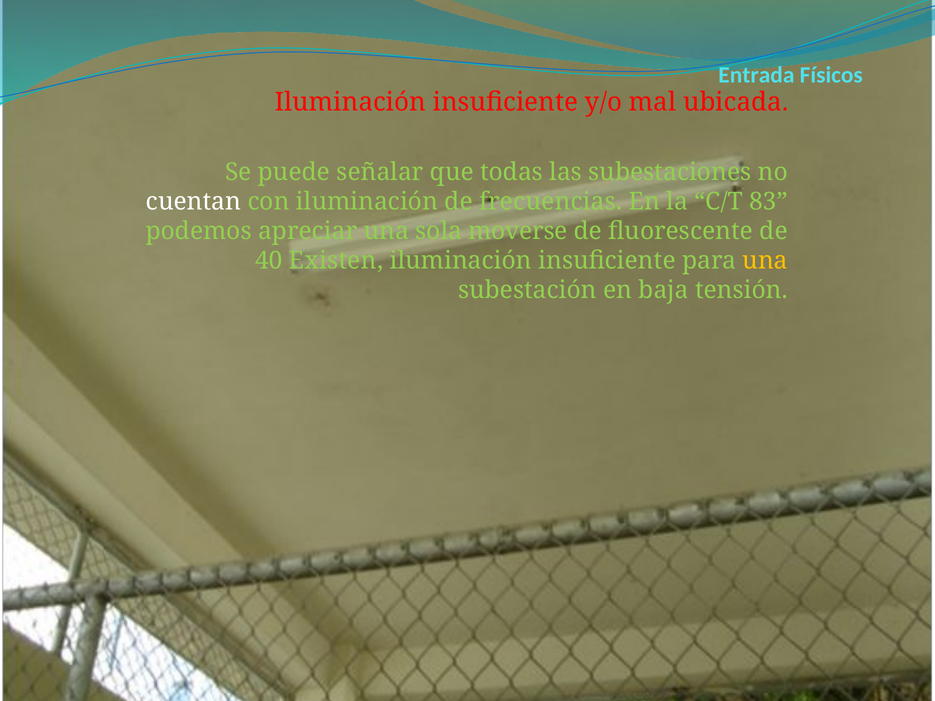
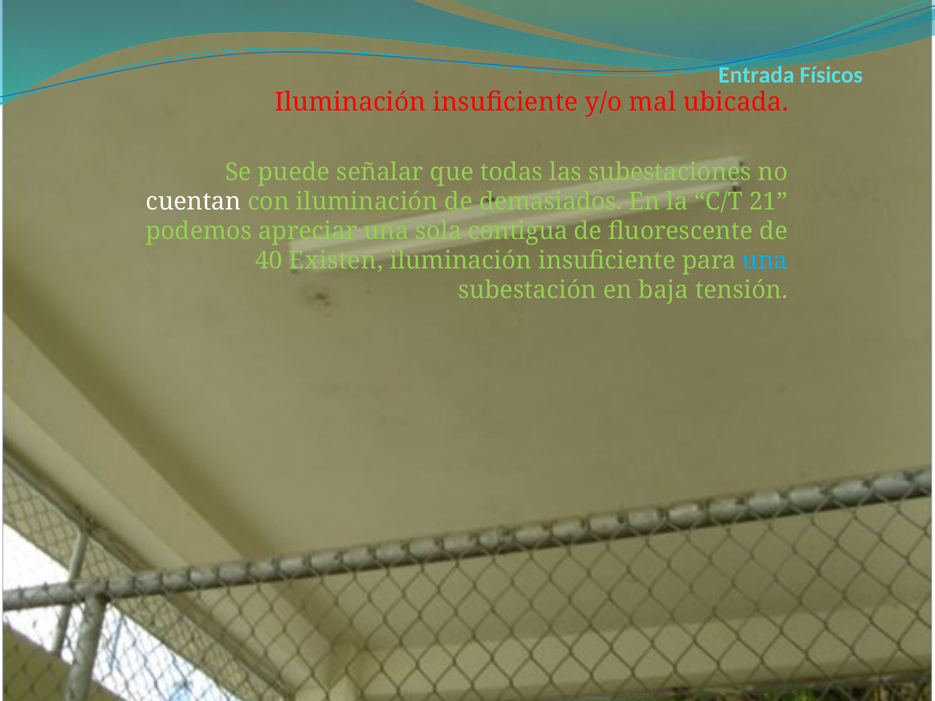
frecuencias: frecuencias -> demasiados (551, 202)
83: 83 -> 21 (768, 202)
moverse: moverse -> contigua (518, 231)
una colour: yellow -> light blue (765, 261)
